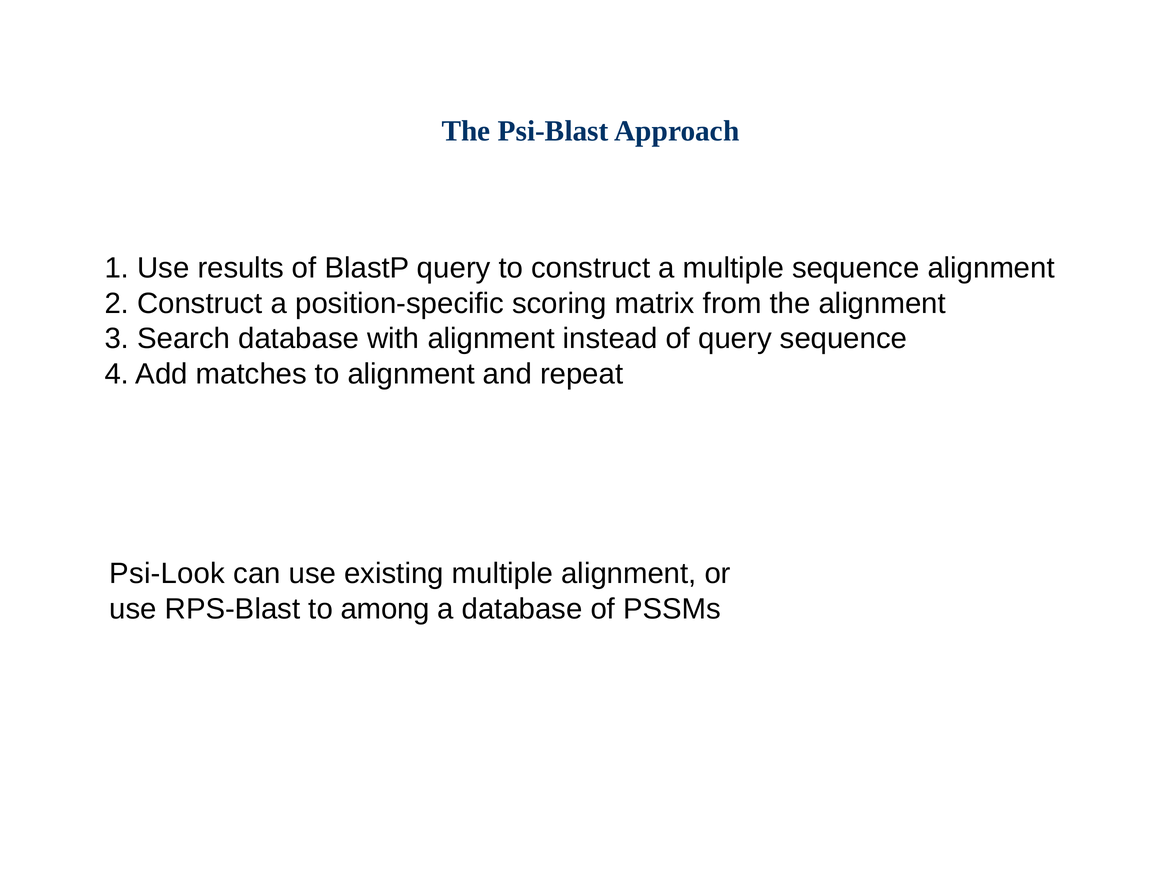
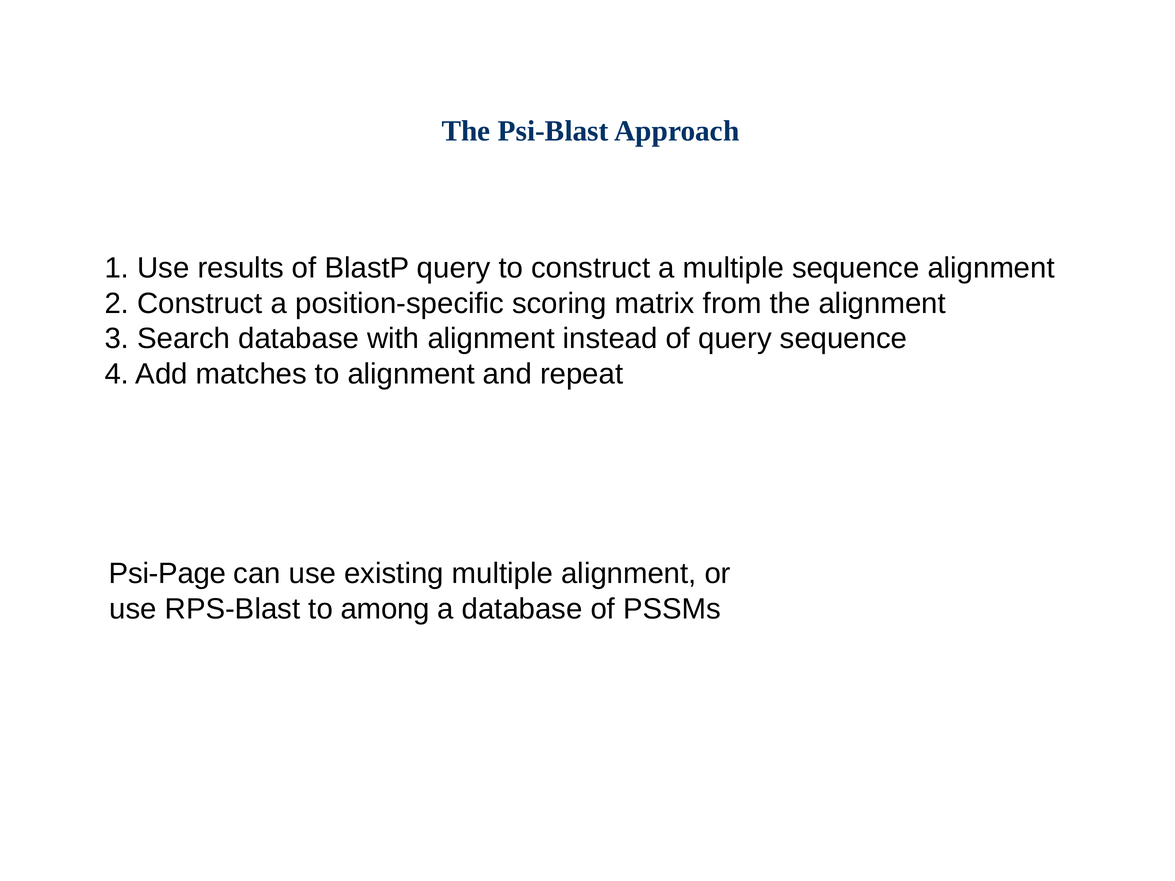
Psi-Look: Psi-Look -> Psi-Page (168, 574)
